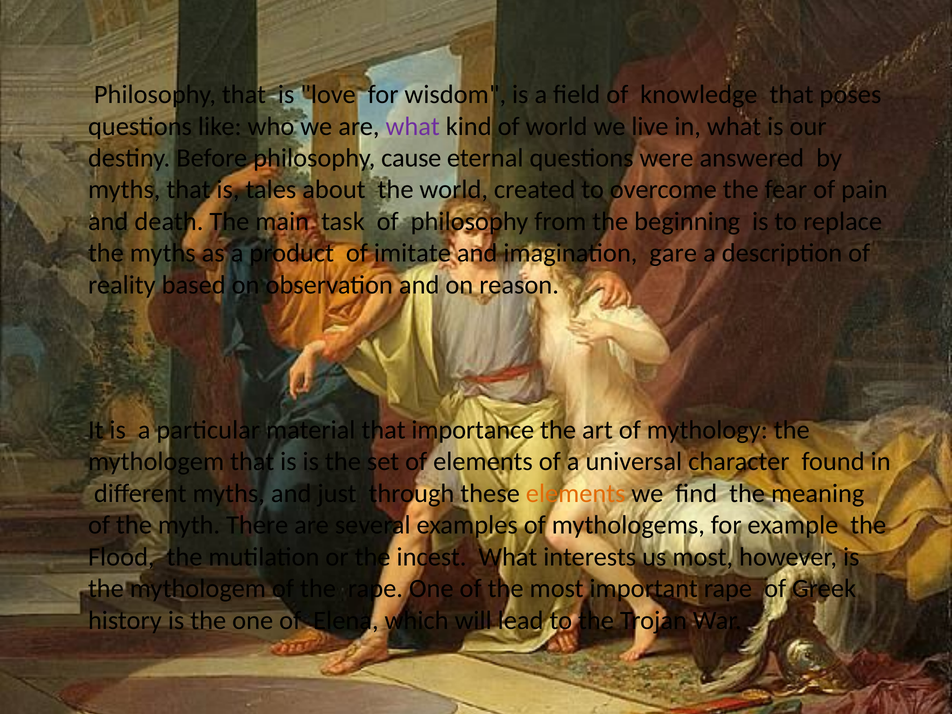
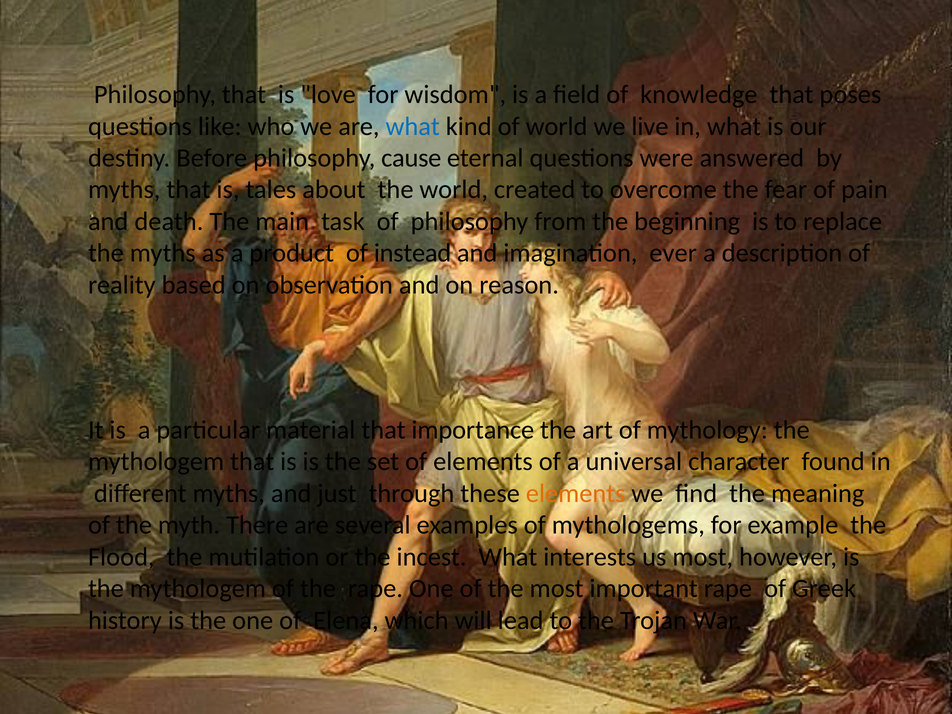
what colour: purple -> blue (413, 126)
imitate: imitate -> instead (413, 253)
gare: gare -> ever (673, 253)
